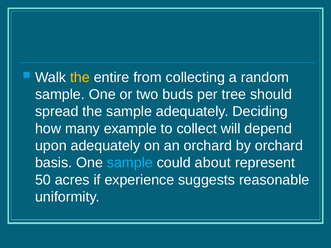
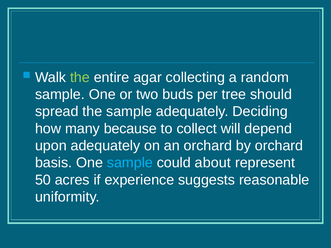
the colour: yellow -> light green (80, 77)
from: from -> agar (148, 77)
example: example -> because (130, 129)
